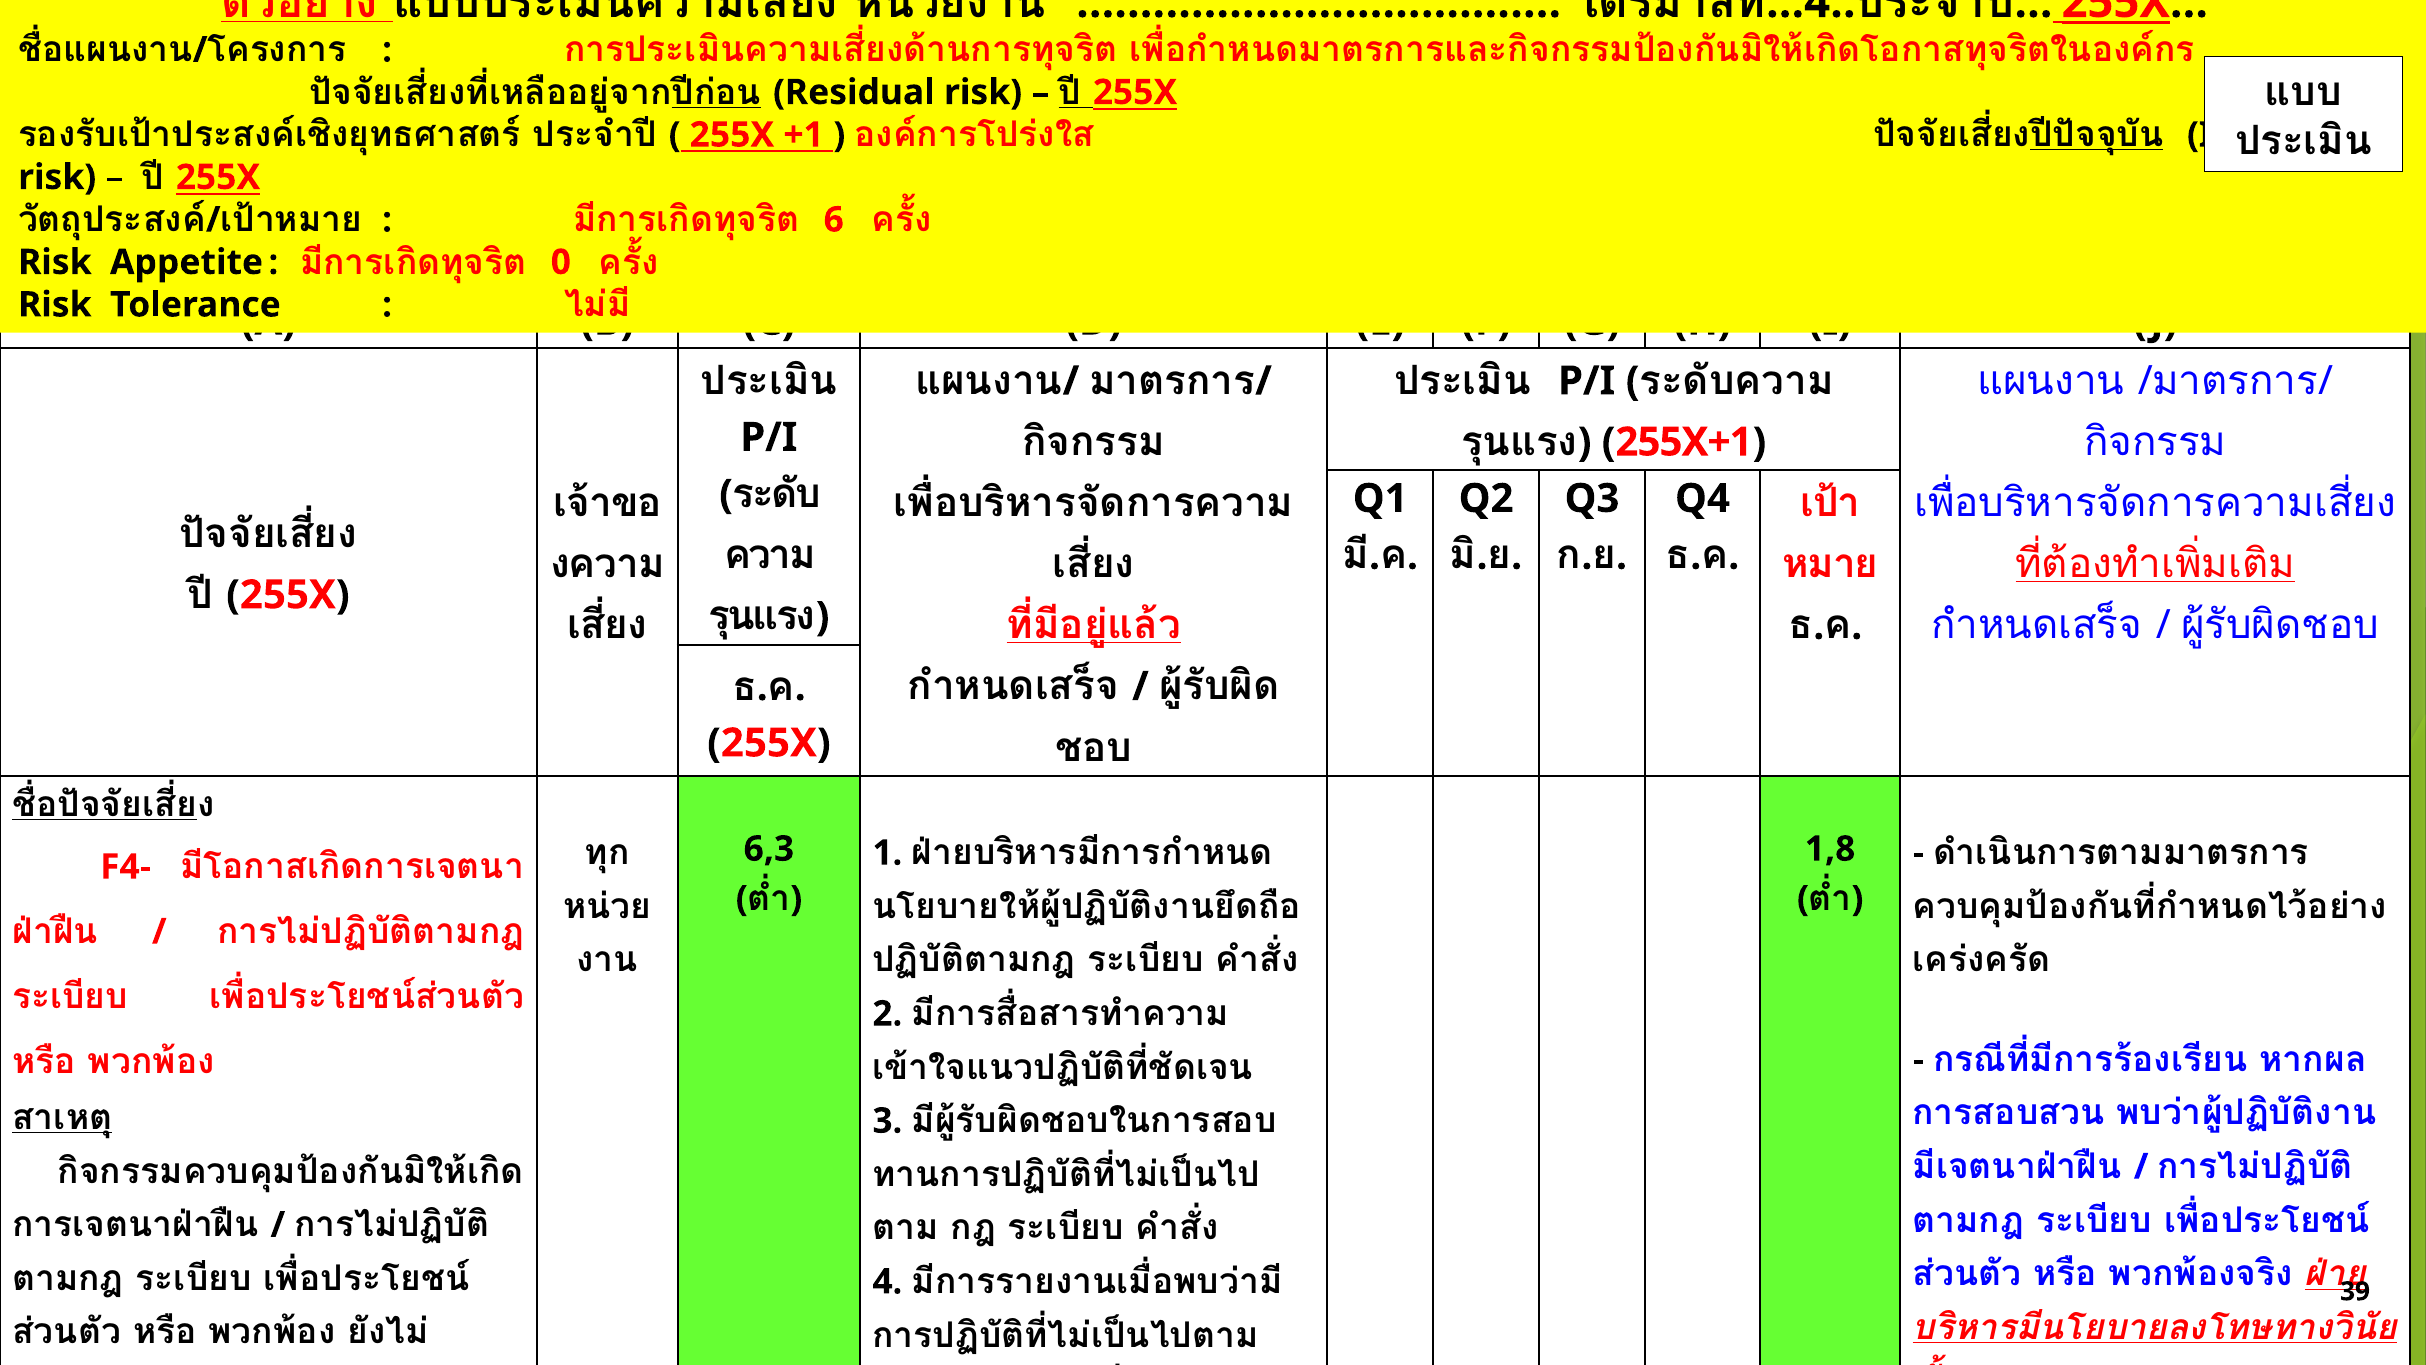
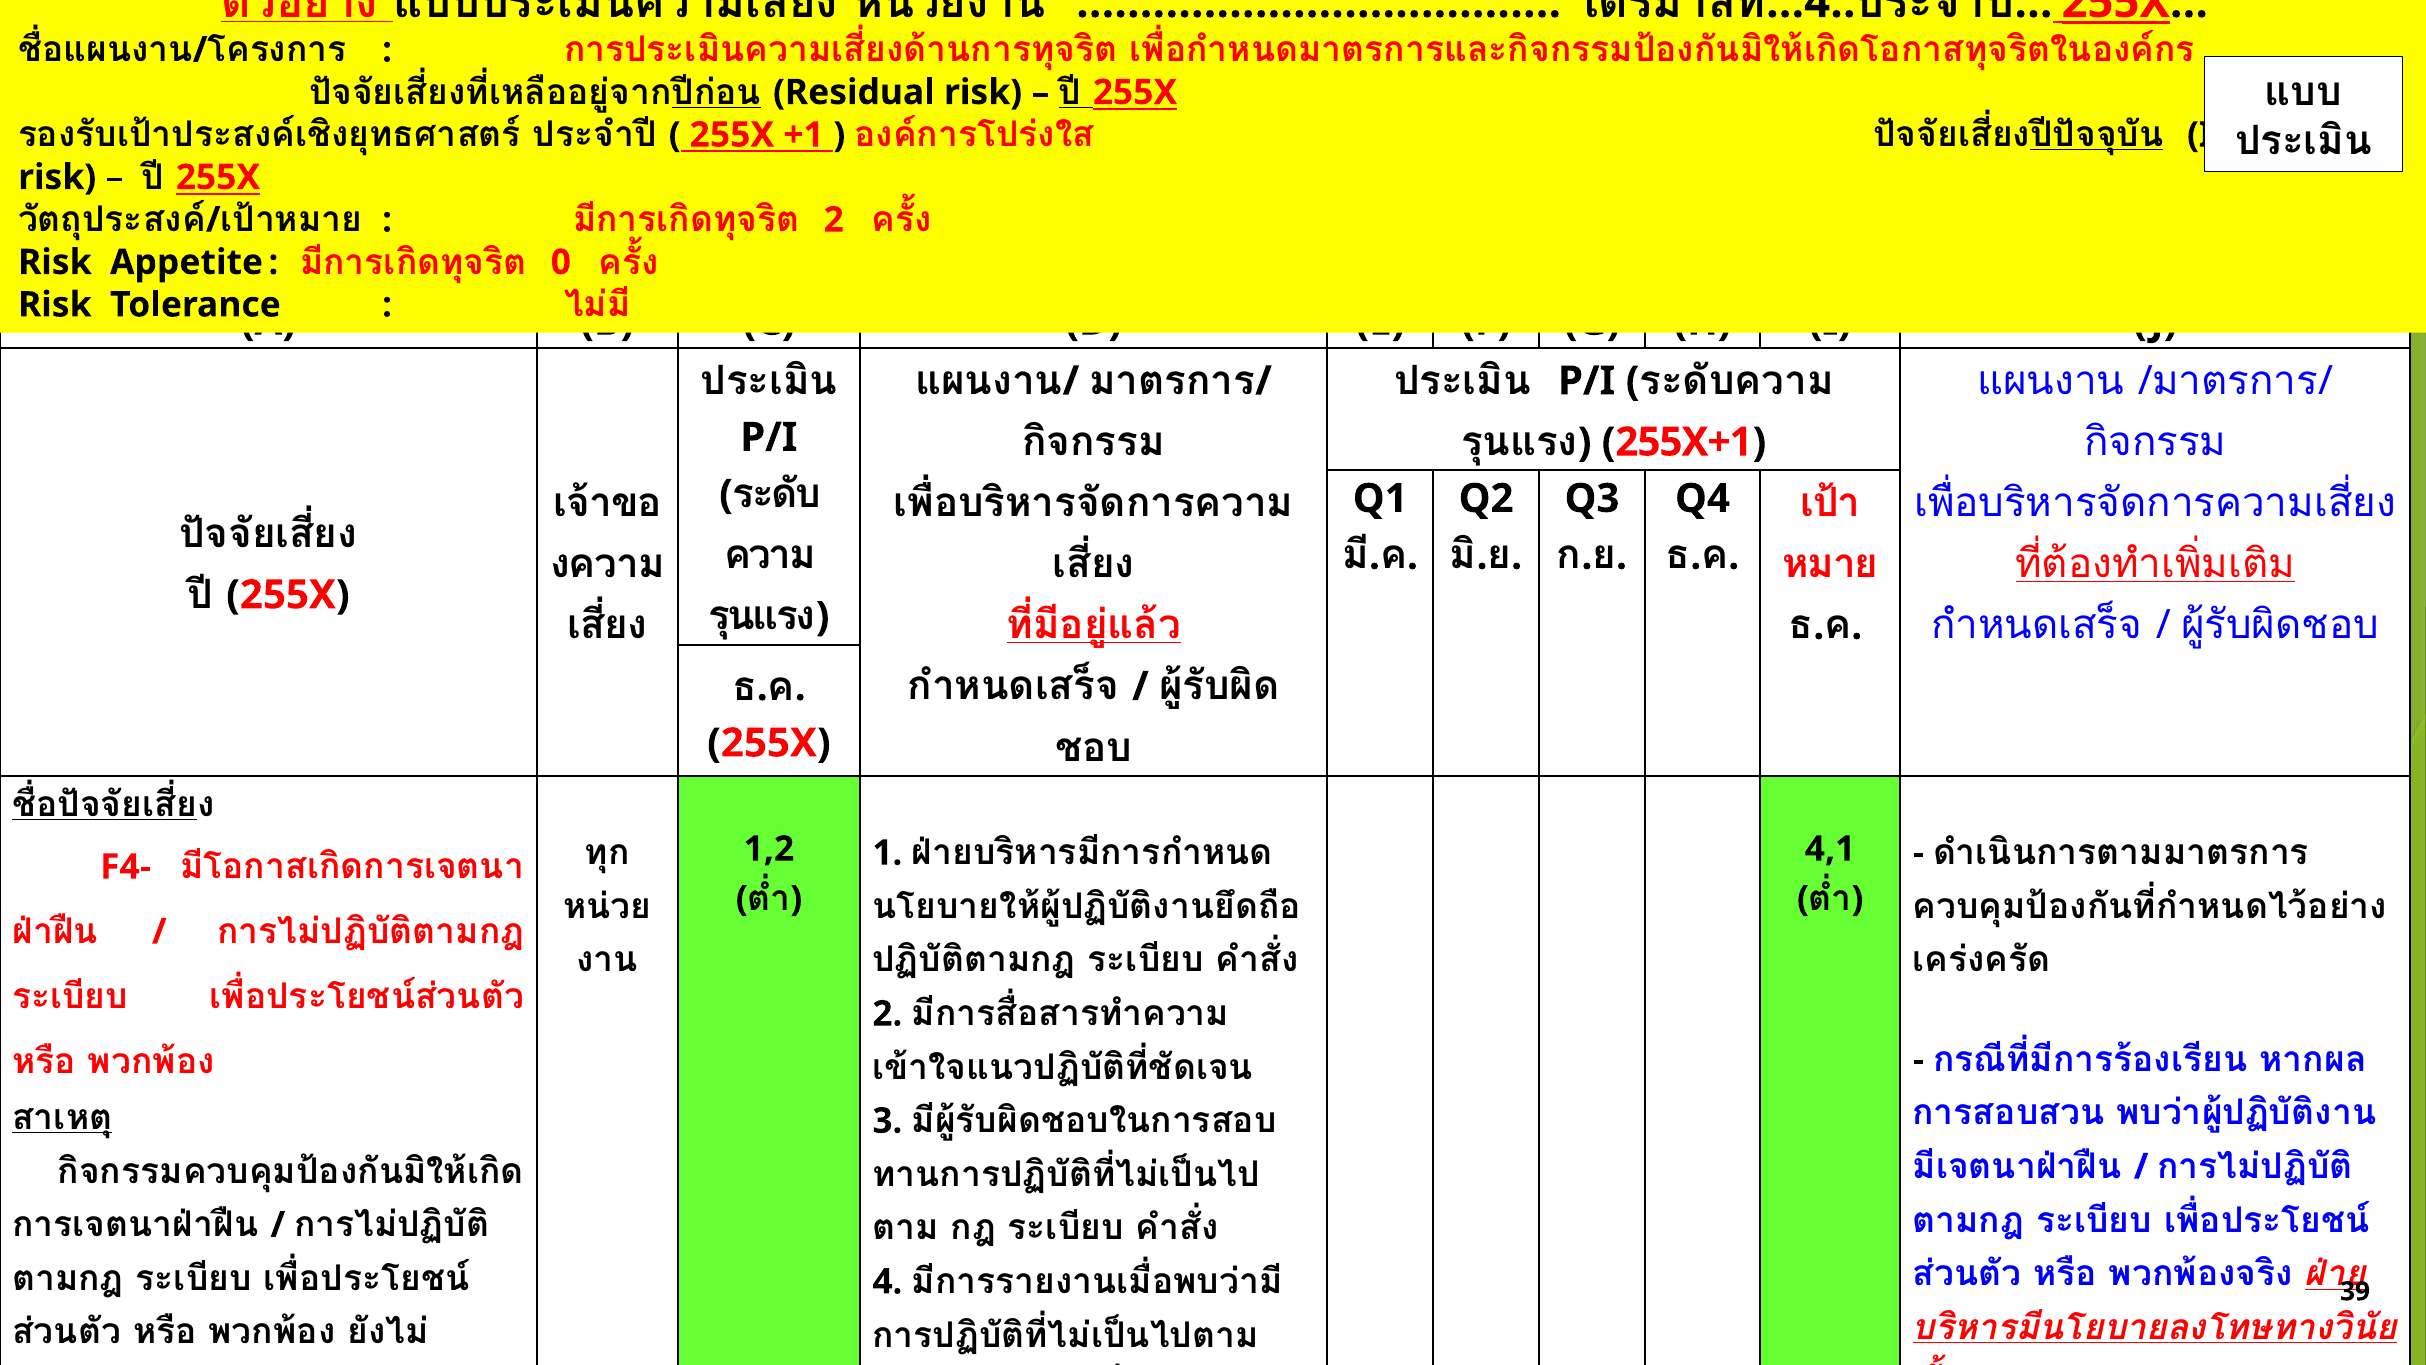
6: 6 -> 2 (834, 220)
6,3: 6,3 -> 1,2 (769, 849)
1,8: 1,8 -> 4,1 (1830, 849)
